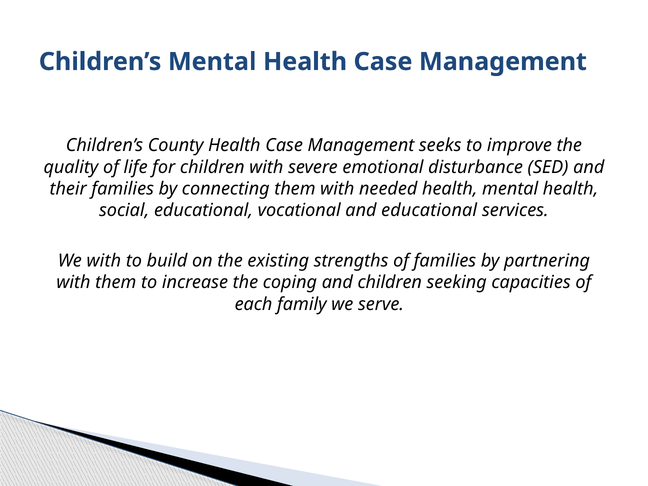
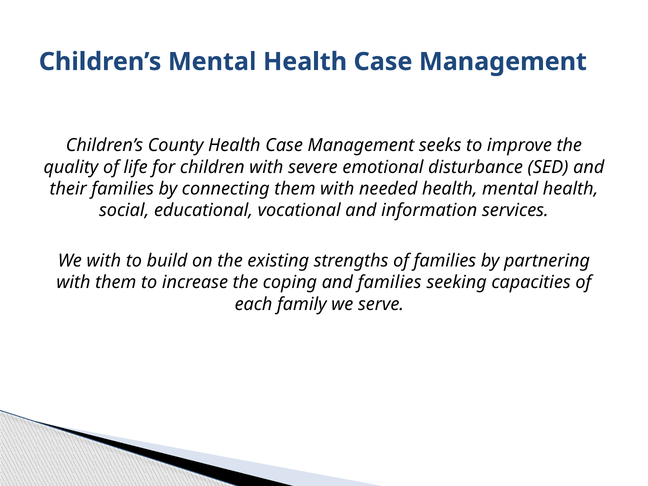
and educational: educational -> information (429, 210)
and children: children -> families (390, 282)
